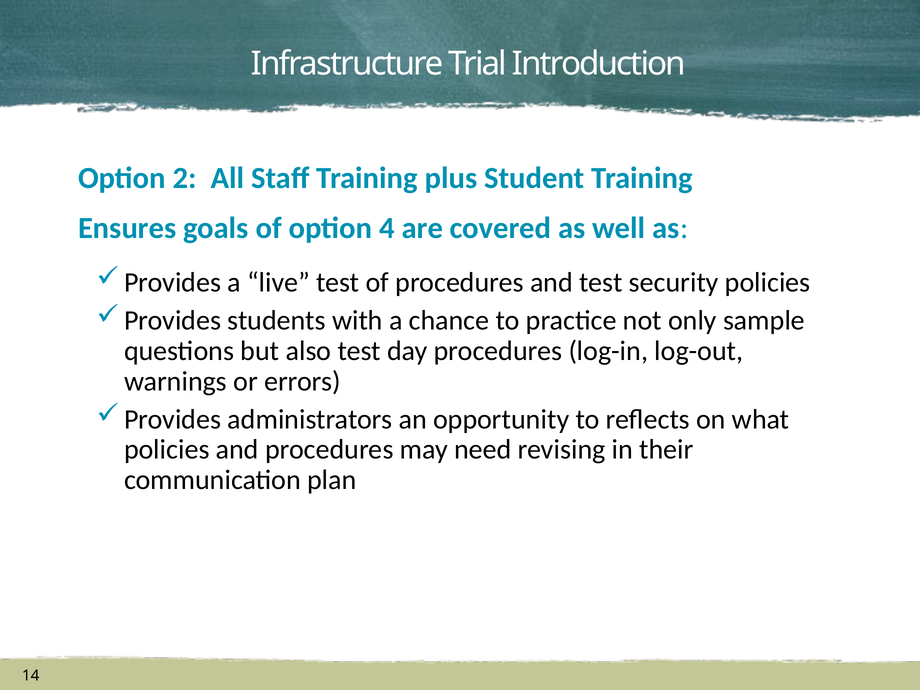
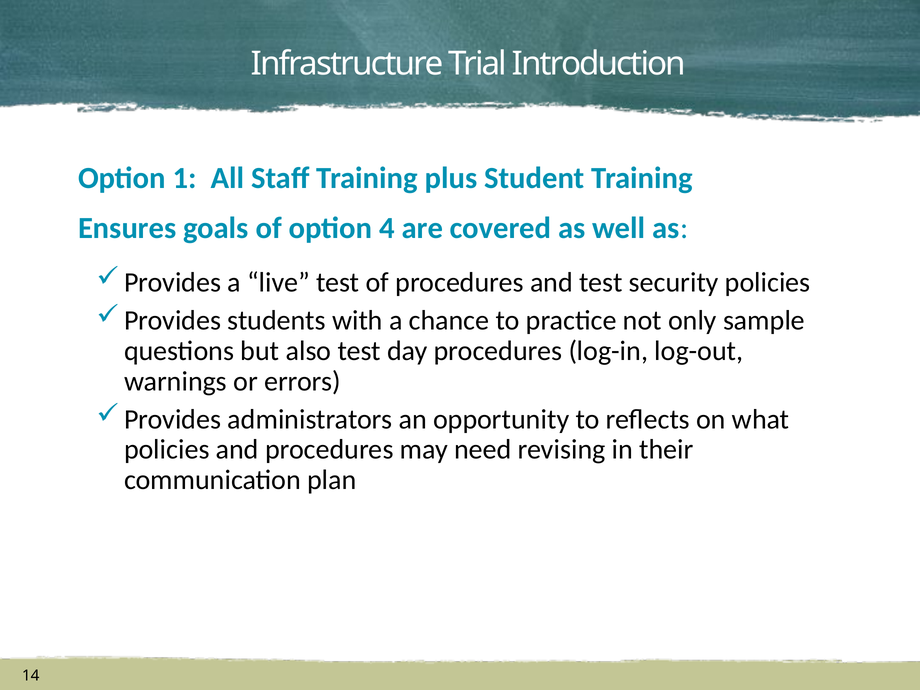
2: 2 -> 1 (185, 178)
